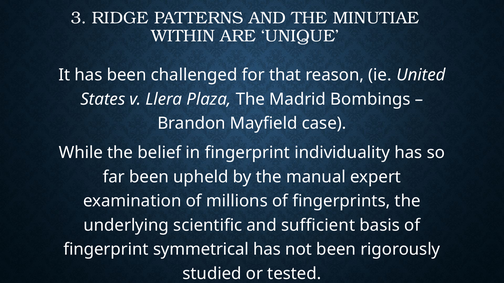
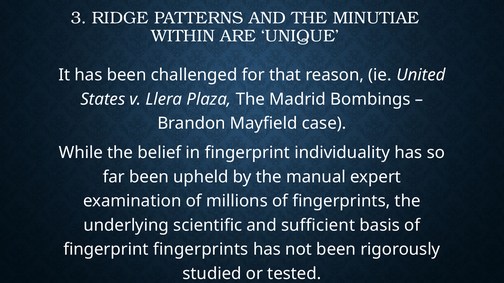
fingerprint symmetrical: symmetrical -> fingerprints (201, 250)
